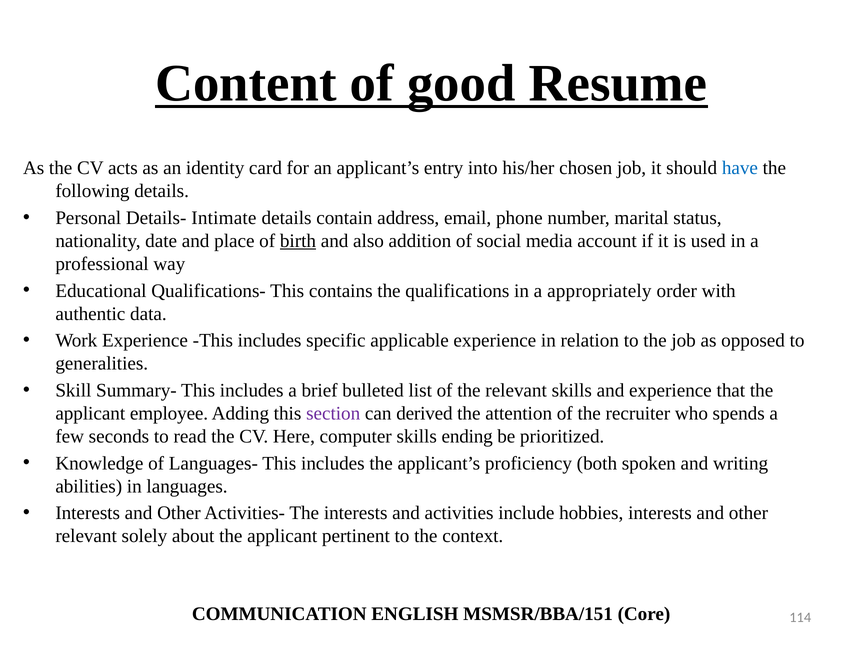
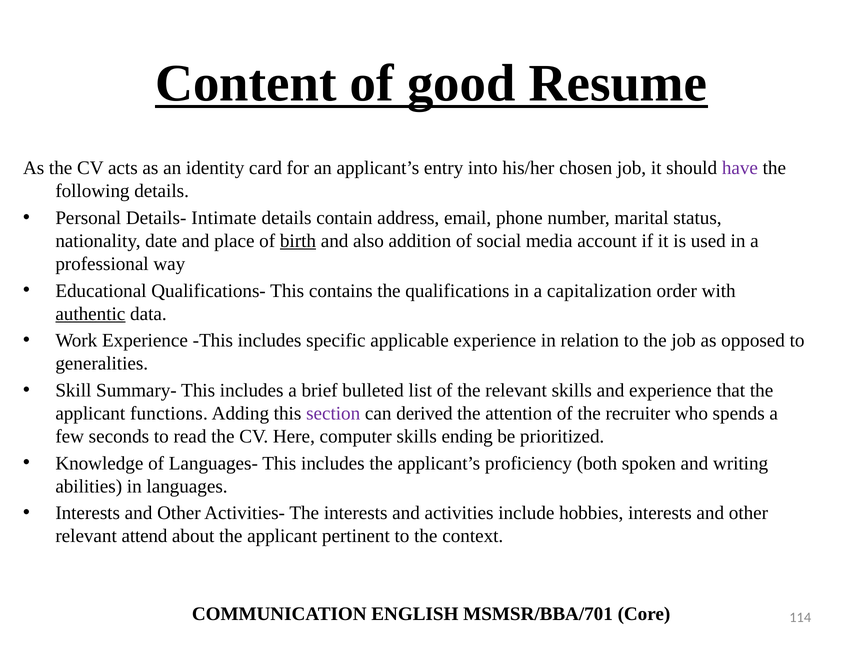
have colour: blue -> purple (740, 168)
appropriately: appropriately -> capitalization (599, 291)
authentic underline: none -> present (90, 314)
employee: employee -> functions (169, 414)
solely: solely -> attend (144, 536)
MSMSR/BBA/151: MSMSR/BBA/151 -> MSMSR/BBA/701 (538, 614)
